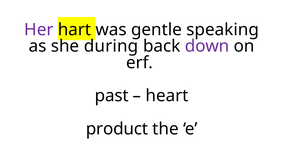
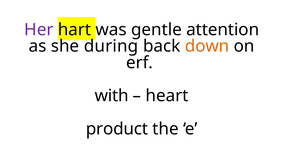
speaking: speaking -> attention (223, 30)
down colour: purple -> orange (207, 46)
past: past -> with (112, 96)
